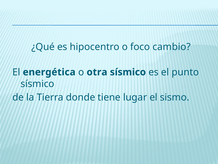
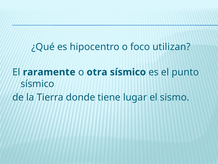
cambio: cambio -> utilizan (172, 47)
energética: energética -> raramente (49, 72)
